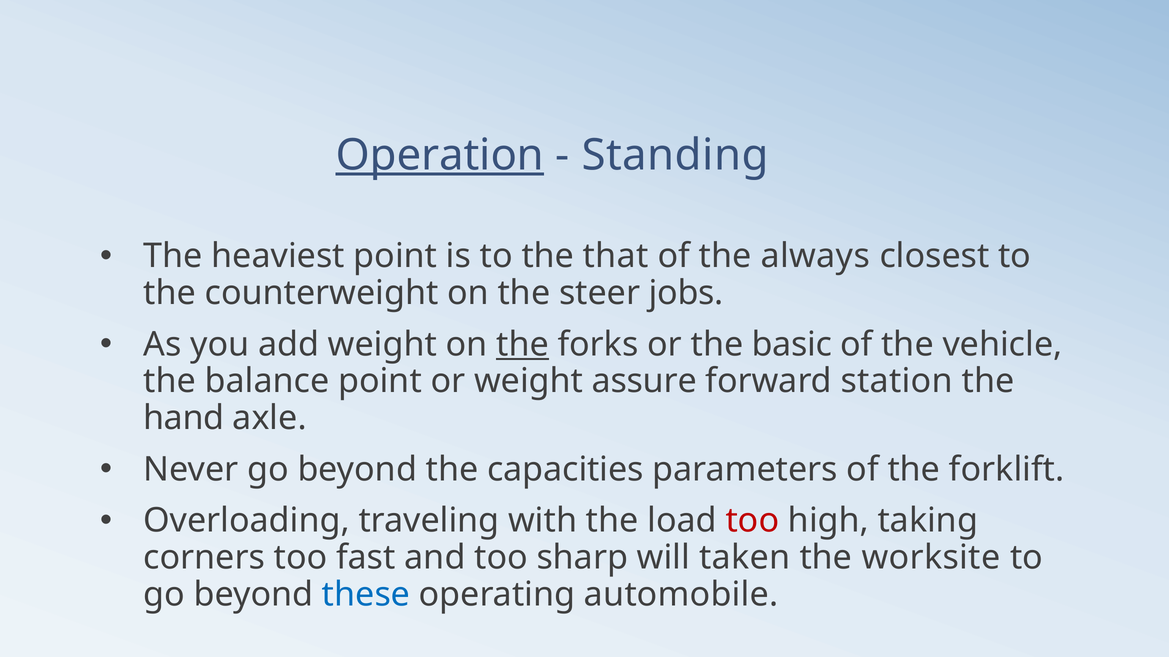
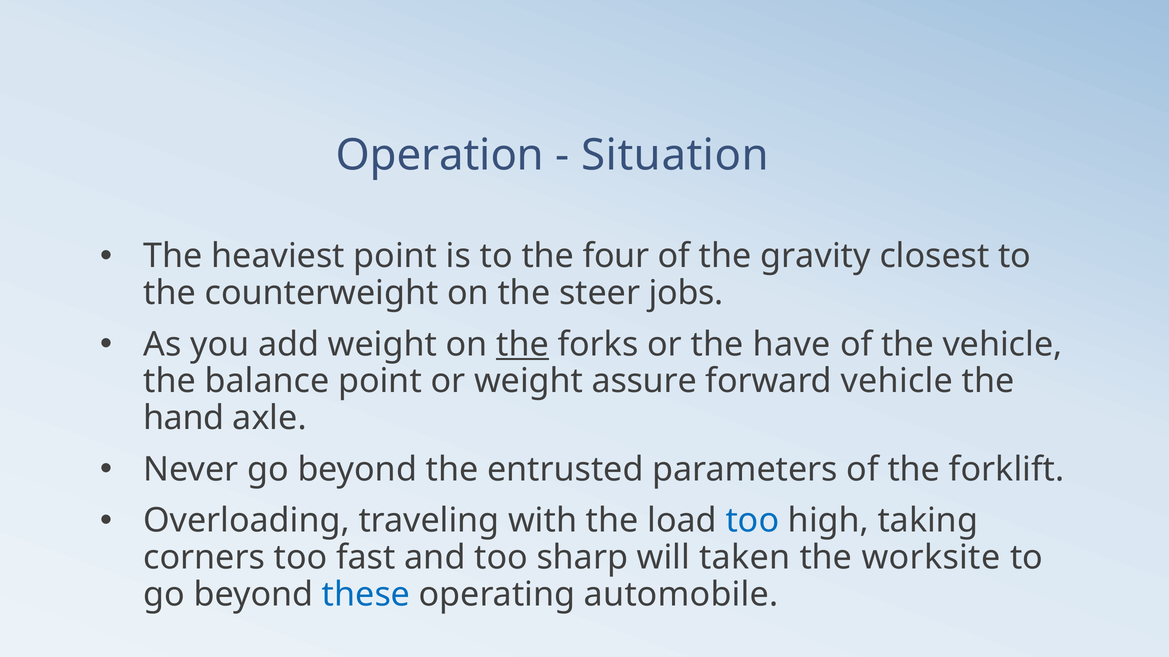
Operation underline: present -> none (440, 155)
Standing: Standing -> Situation (675, 155)
that: that -> four (616, 256)
always: always -> gravity (815, 256)
basic: basic -> have (792, 345)
forward station: station -> vehicle (897, 382)
capacities: capacities -> entrusted (565, 470)
too colour: red -> blue (752, 521)
